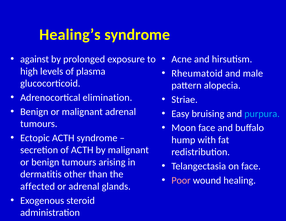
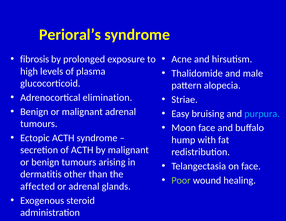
Healing’s: Healing’s -> Perioral’s (70, 35)
against: against -> fibrosis (35, 59)
Rheumatoid: Rheumatoid -> Thalidomide (197, 73)
Poor colour: pink -> light green (181, 180)
